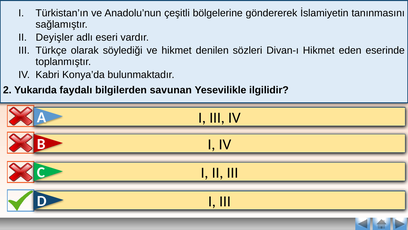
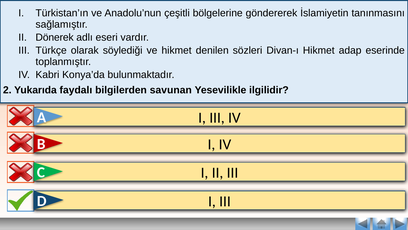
Deyişler: Deyişler -> Dönerek (55, 37)
eden: eden -> adap (350, 51)
